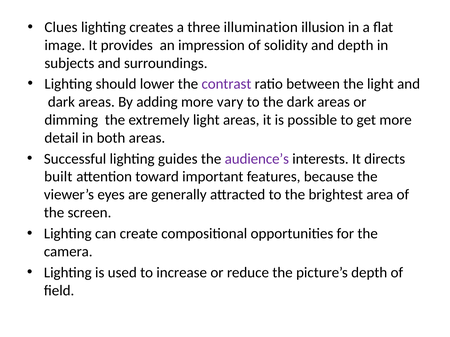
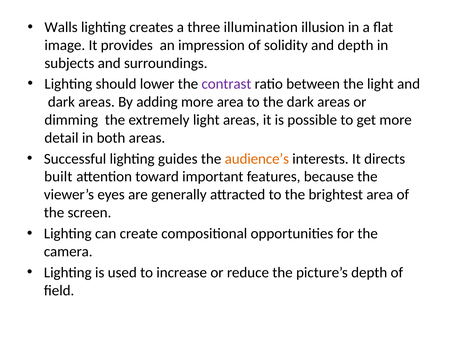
Clues: Clues -> Walls (61, 27)
more vary: vary -> area (230, 102)
audience’s colour: purple -> orange (257, 159)
